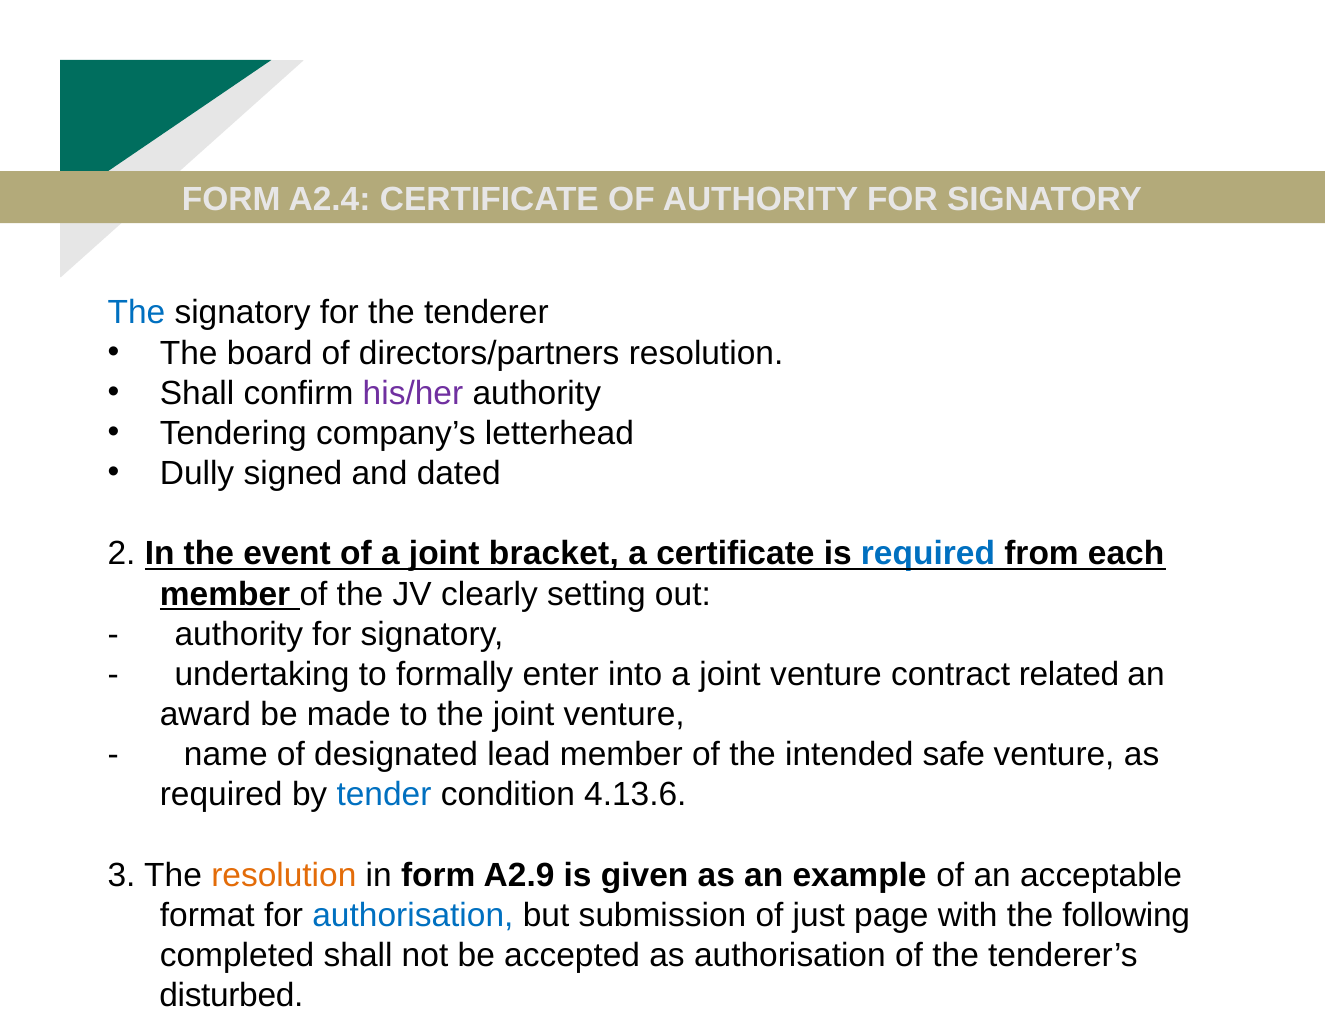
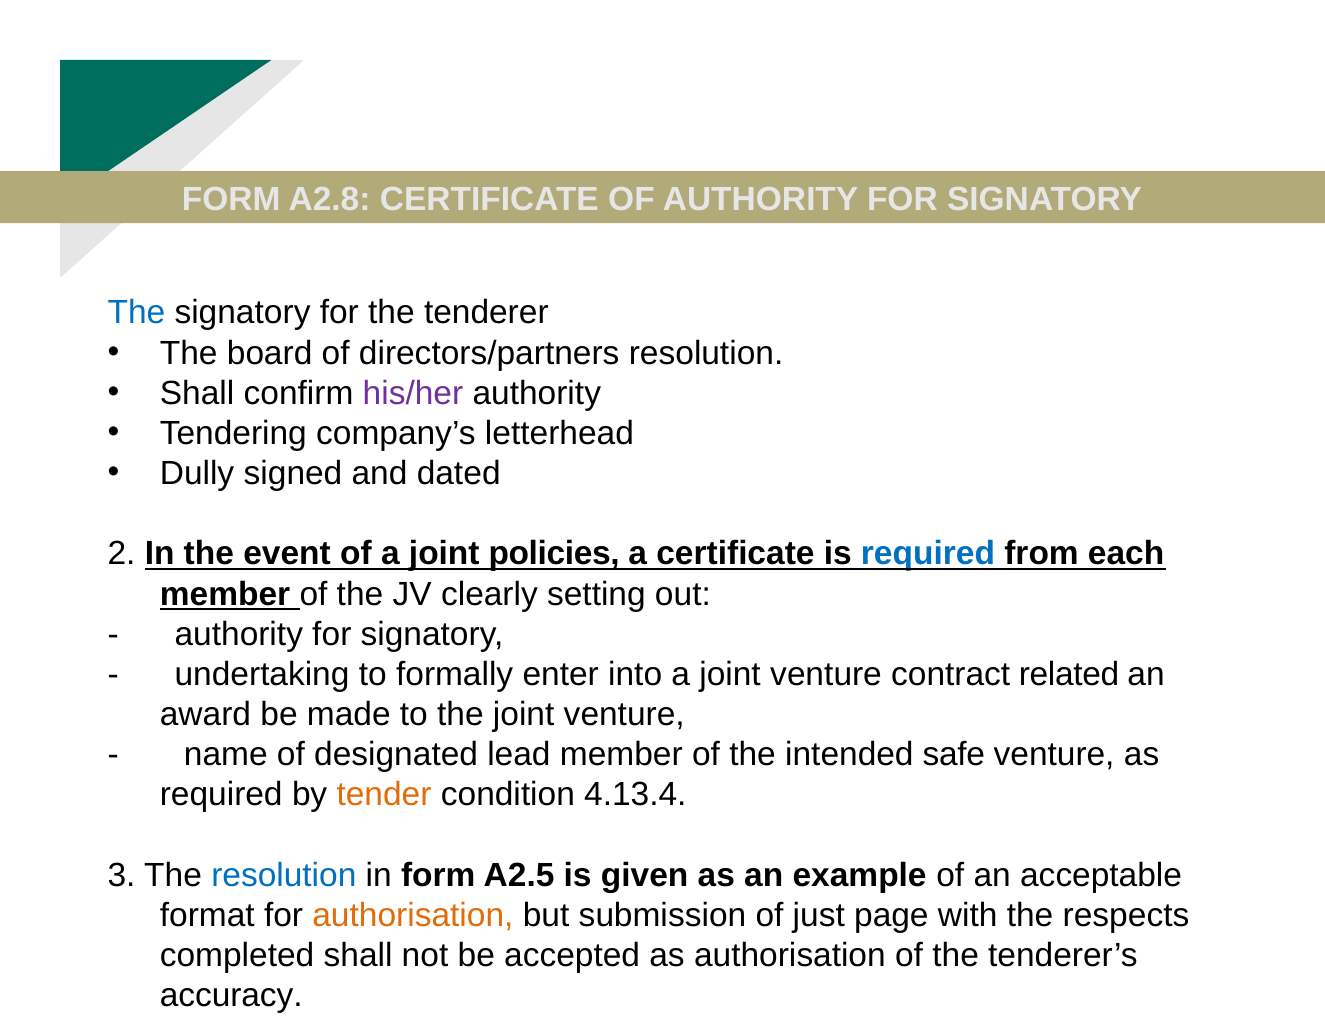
A2.4: A2.4 -> A2.8 (330, 199)
bracket: bracket -> policies (554, 554)
tender colour: blue -> orange (384, 795)
4.13.6: 4.13.6 -> 4.13.4 (635, 795)
resolution colour: orange -> blue (284, 875)
A2.9: A2.9 -> A2.5 (519, 875)
authorisation colour: blue -> orange (413, 915)
following: following -> respects (1126, 915)
disturbed: disturbed -> accuracy (231, 996)
